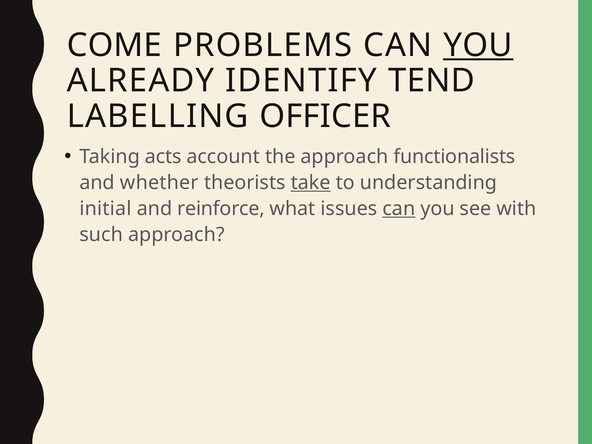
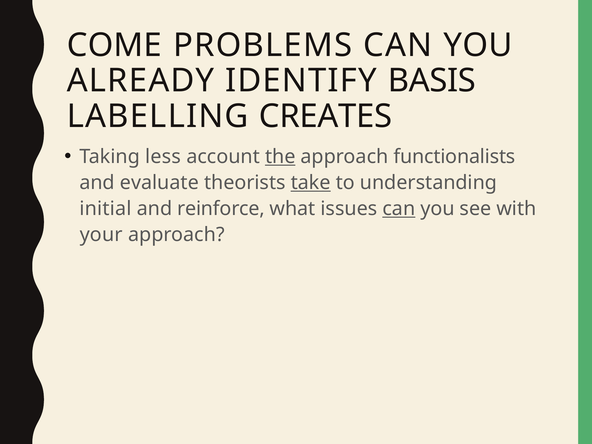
YOU underline: present -> none (478, 45)
TEND: TEND -> BASIS (432, 81)
OFFICER: OFFICER -> CREATES (325, 116)
acts: acts -> less (163, 157)
the underline: none -> present (280, 157)
whether: whether -> evaluate (159, 183)
such: such -> your (101, 235)
